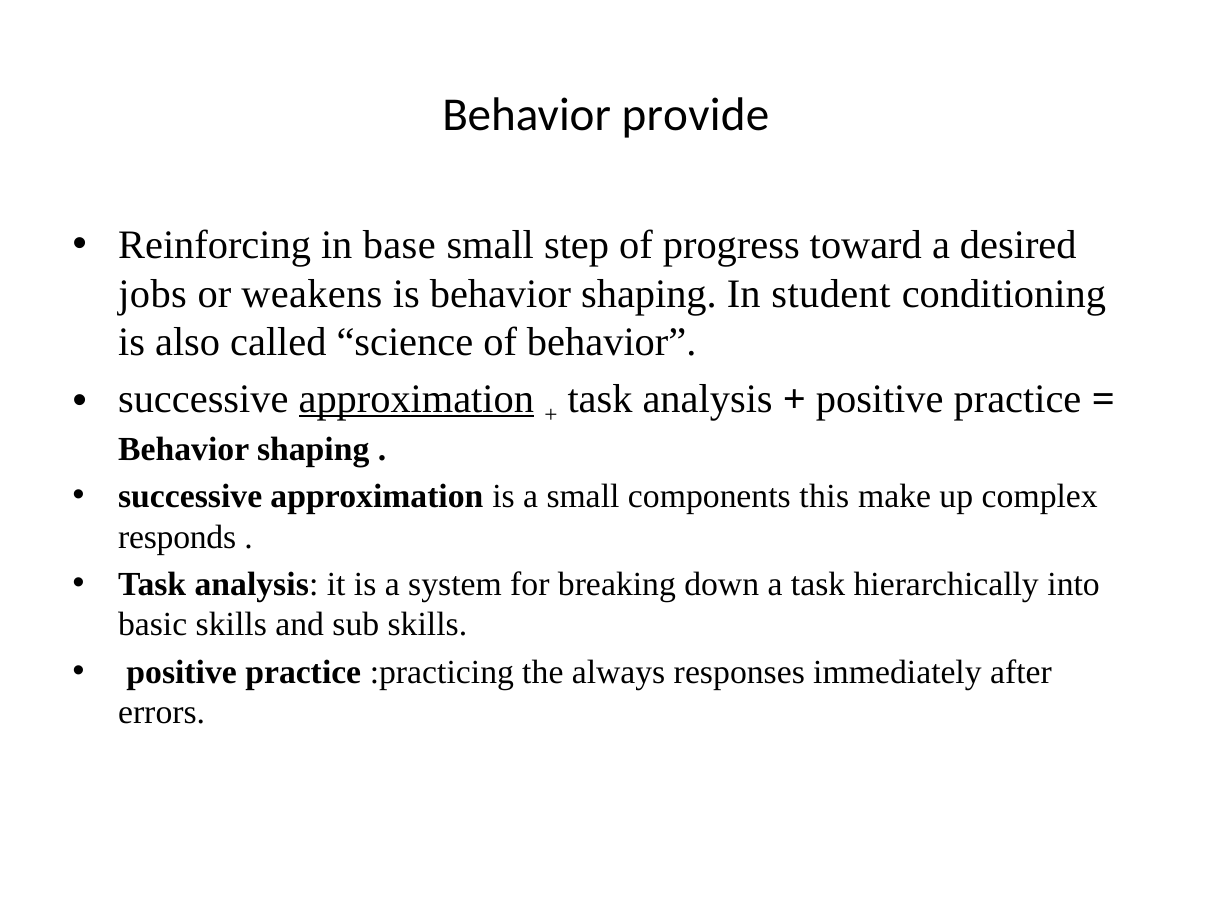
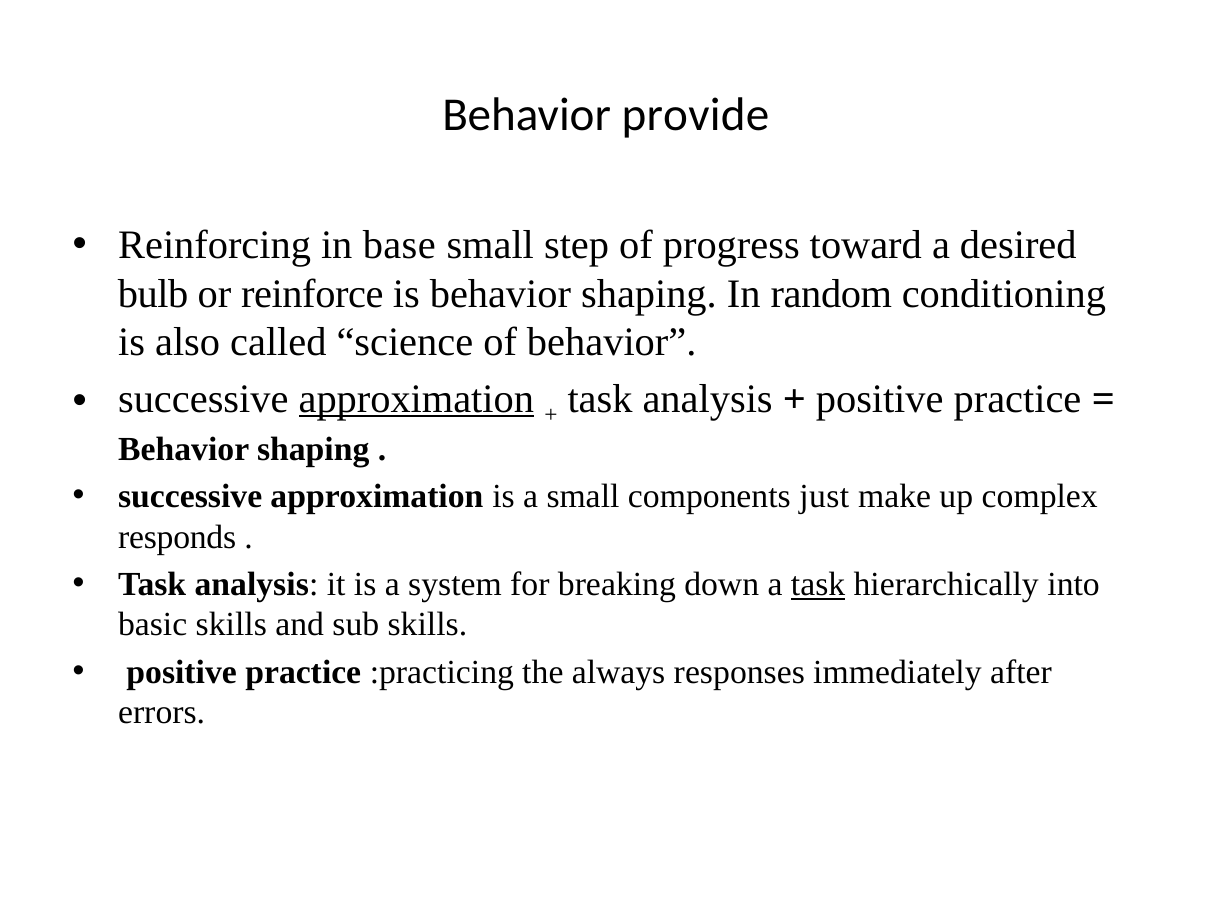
jobs: jobs -> bulb (153, 294)
weakens: weakens -> reinforce (312, 294)
student: student -> random (831, 294)
this: this -> just (824, 497)
task underline: none -> present (818, 584)
